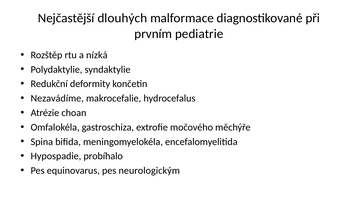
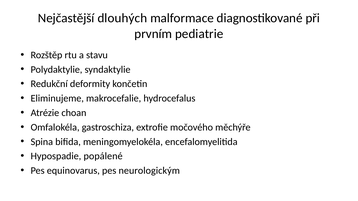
nízká: nízká -> stavu (97, 55)
Nezavádíme: Nezavádíme -> Eliminujeme (57, 99)
probíhalo: probíhalo -> popálené (103, 156)
